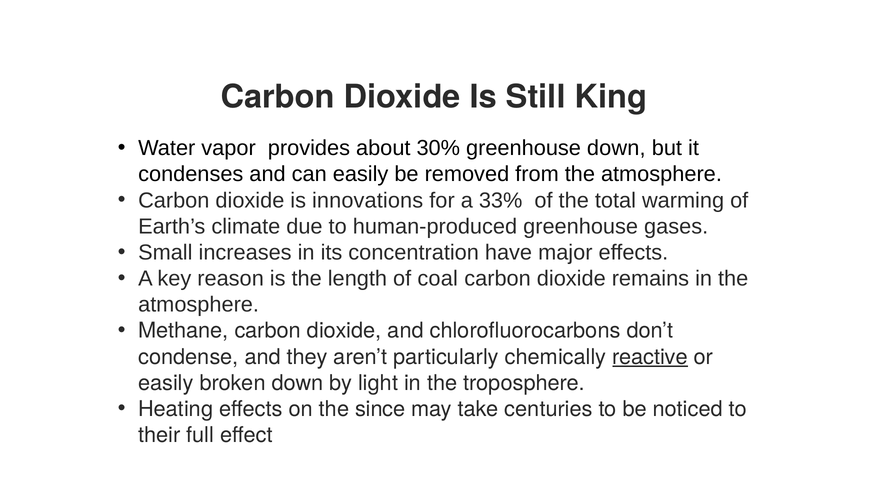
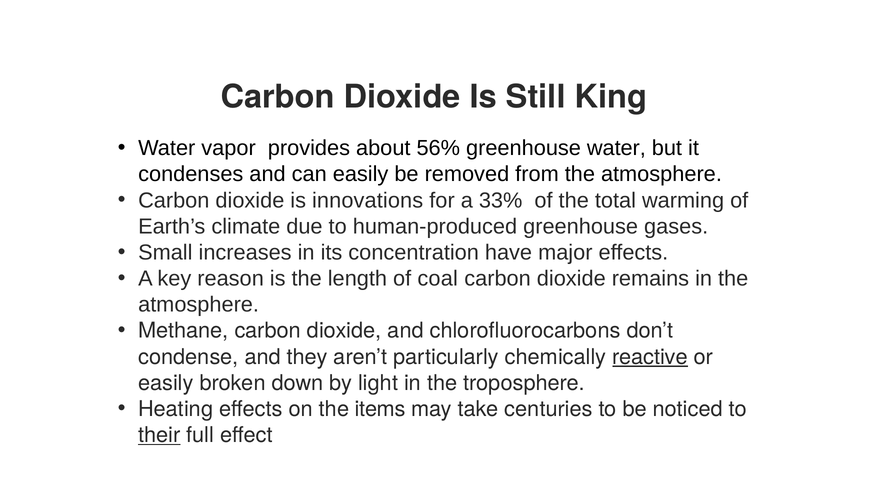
30%: 30% -> 56% (438, 148)
greenhouse down: down -> water (616, 148)
since: since -> items (380, 409)
their underline: none -> present (159, 435)
